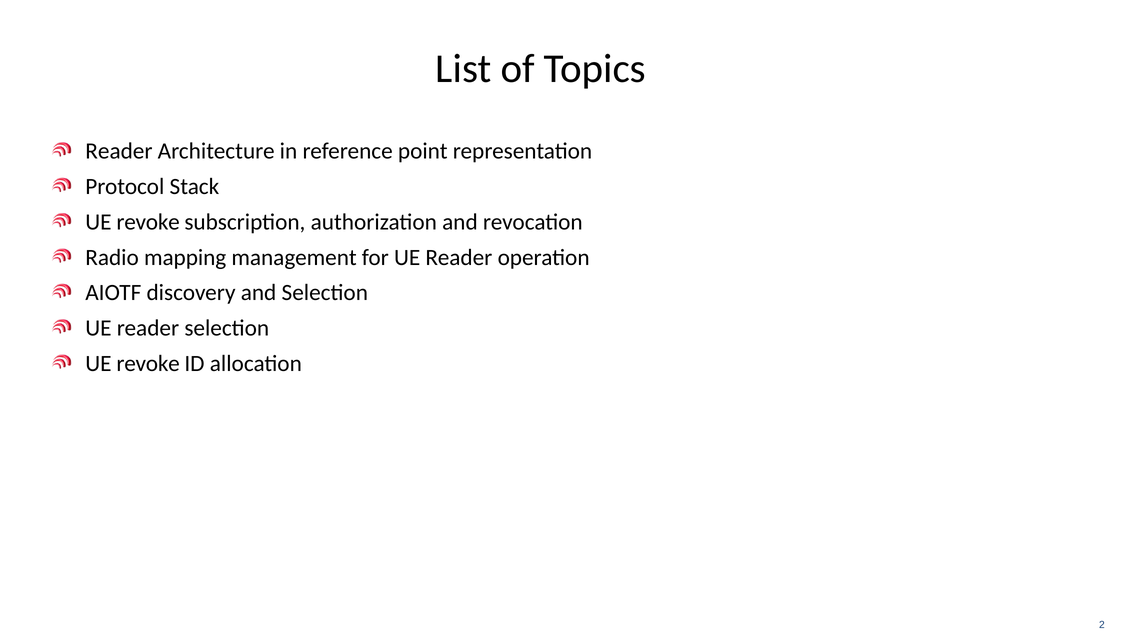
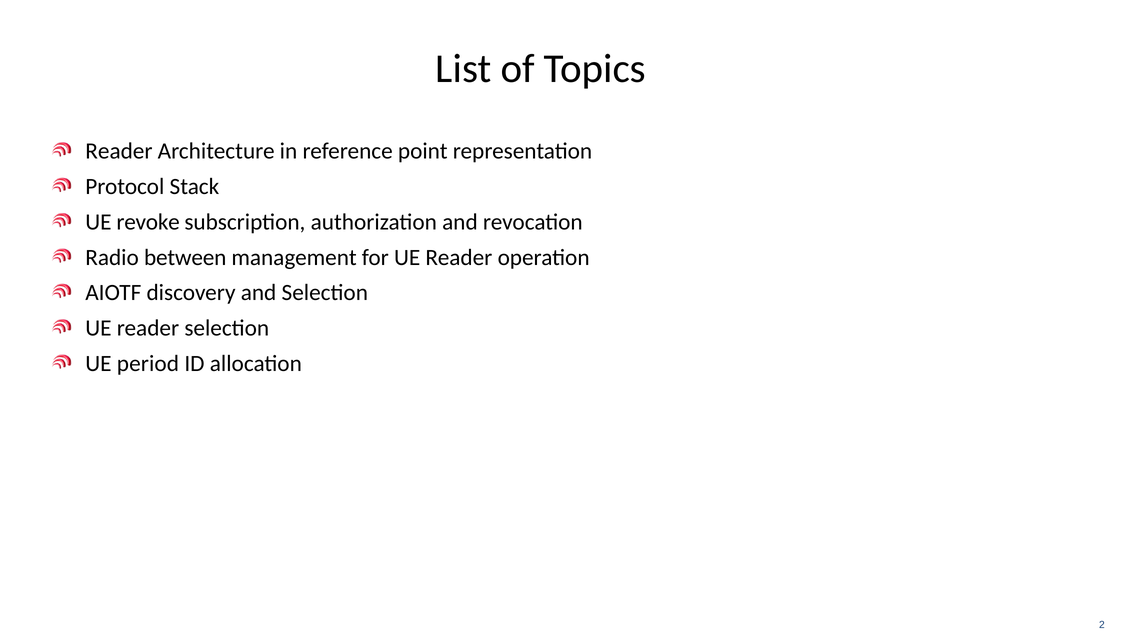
mapping: mapping -> between (185, 257)
revoke: revoke -> period (148, 363)
